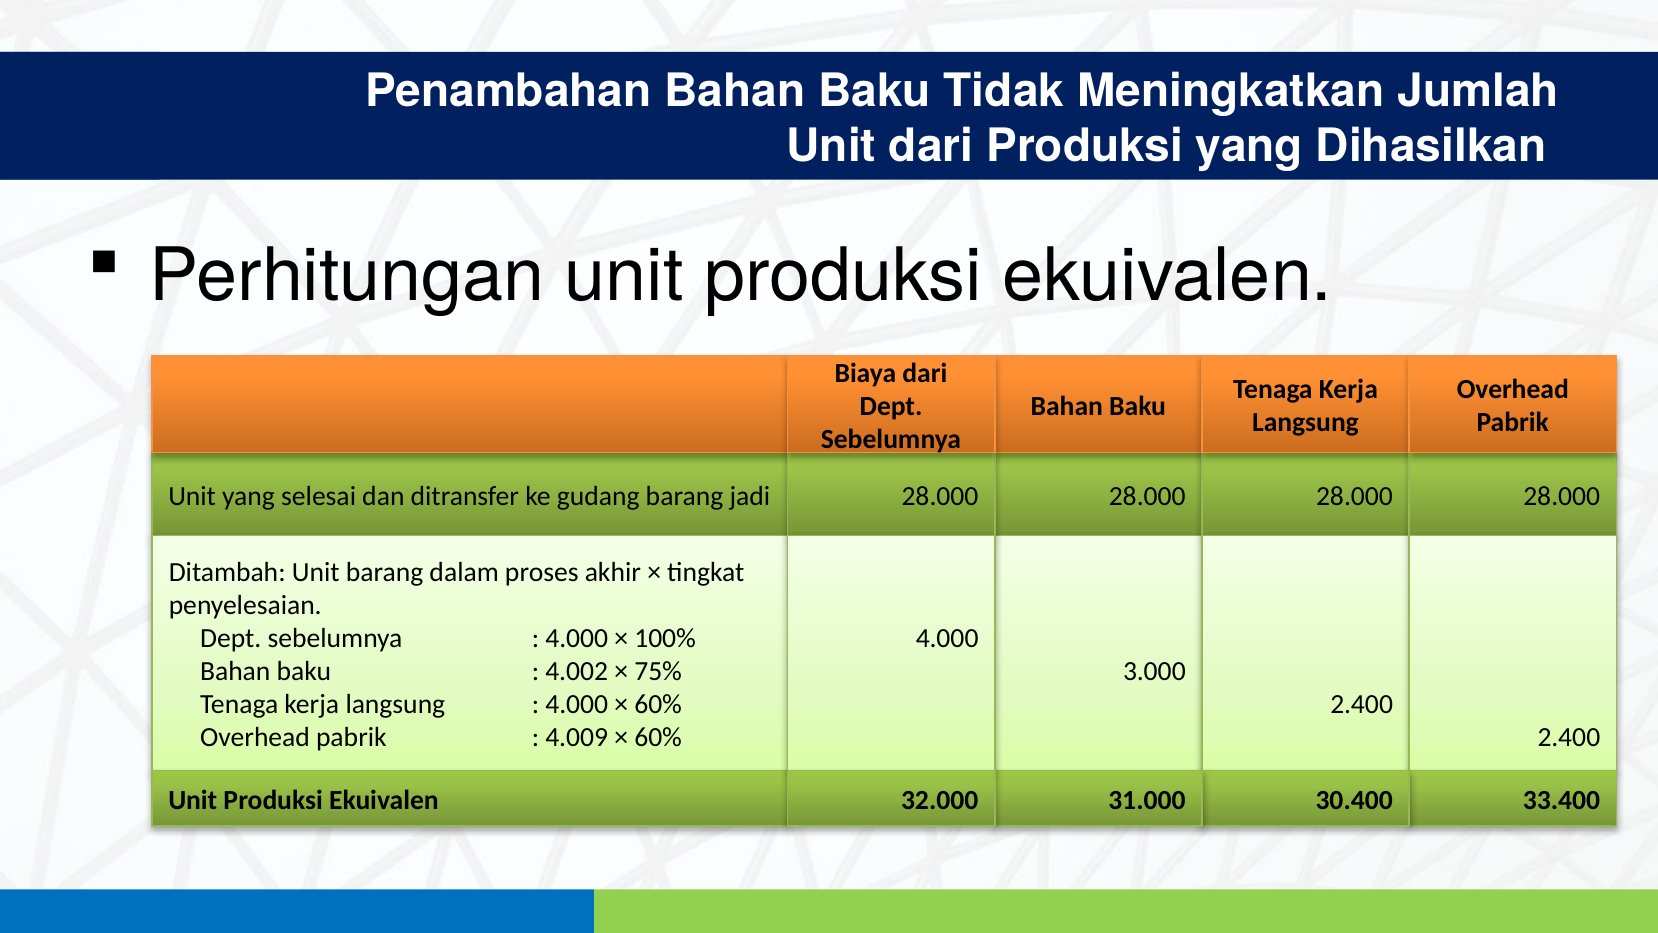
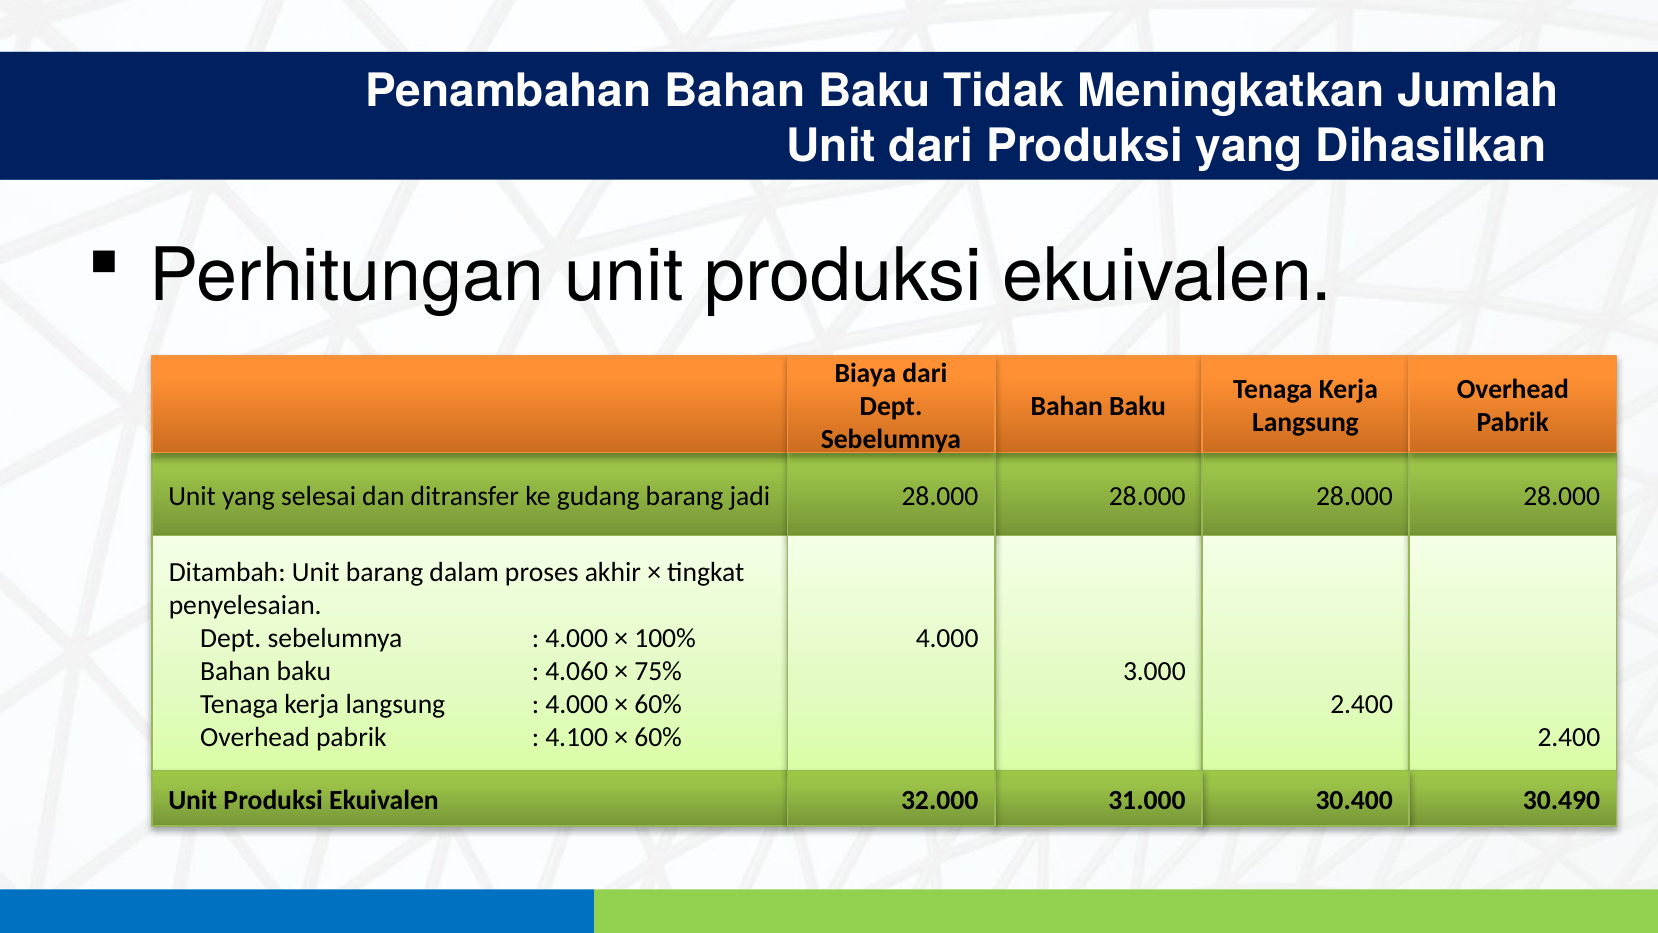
4.002: 4.002 -> 4.060 (577, 671)
4.009: 4.009 -> 4.100 (577, 738)
33.400: 33.400 -> 30.490 (1561, 800)
